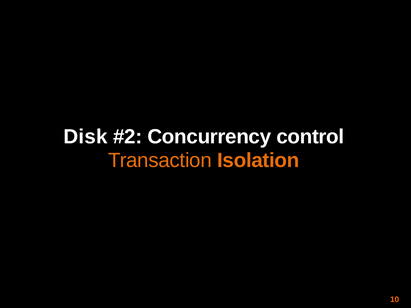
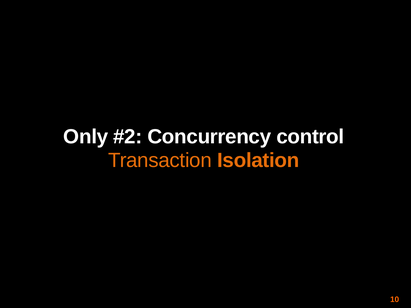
Disk: Disk -> Only (86, 137)
